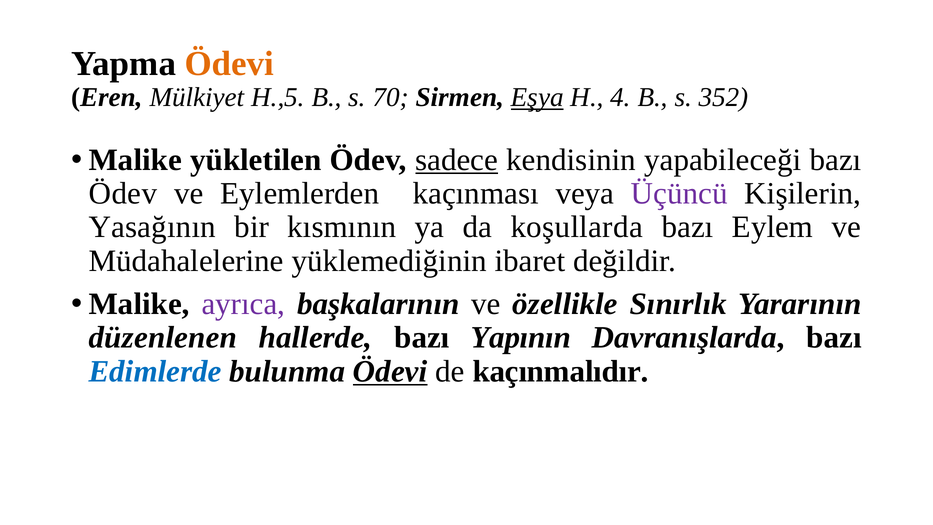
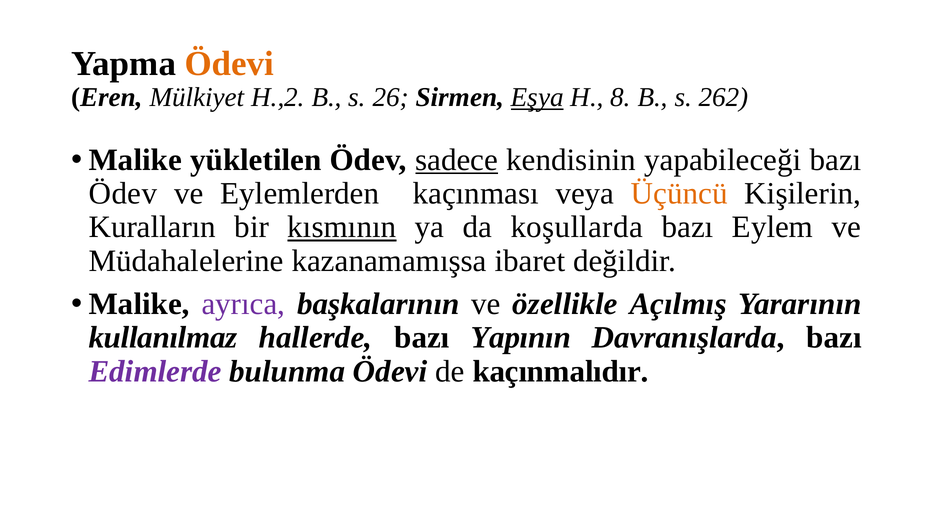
H.,5: H.,5 -> H.,2 (278, 97)
70: 70 -> 26 (391, 97)
4: 4 -> 8 (621, 97)
352: 352 -> 262 (724, 97)
Üçüncü colour: purple -> orange (679, 193)
Yasağının: Yasağının -> Kuralların (152, 227)
kısmının underline: none -> present (342, 227)
yüklemediğinin: yüklemediğinin -> kazanamamışsa (389, 261)
Sınırlık: Sınırlık -> Açılmış (678, 304)
düzenlenen: düzenlenen -> kullanılmaz (163, 338)
Edimlerde colour: blue -> purple (155, 371)
Ödevi underline: present -> none (390, 371)
